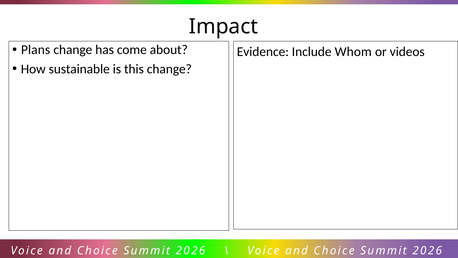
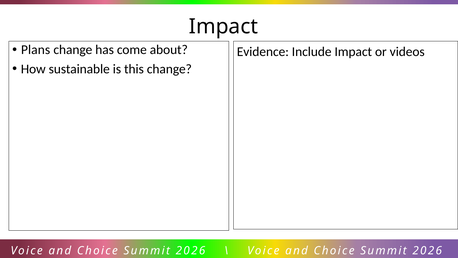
Include Whom: Whom -> Impact (353, 52)
